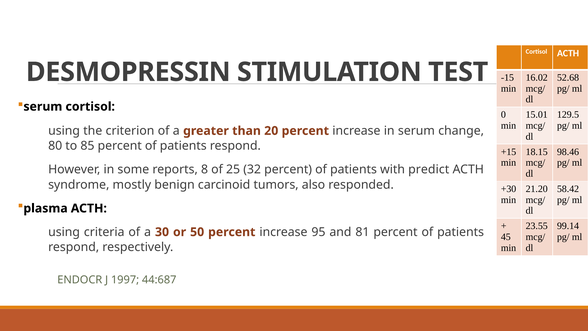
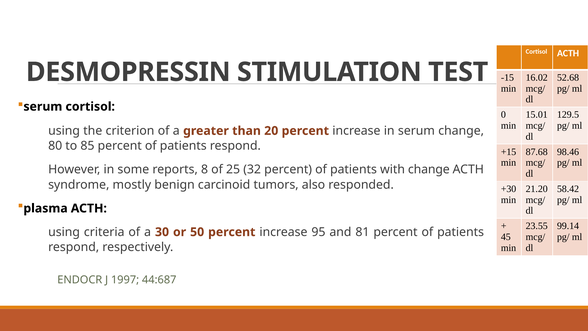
18.15: 18.15 -> 87.68 (537, 152)
with predict: predict -> change (429, 169)
